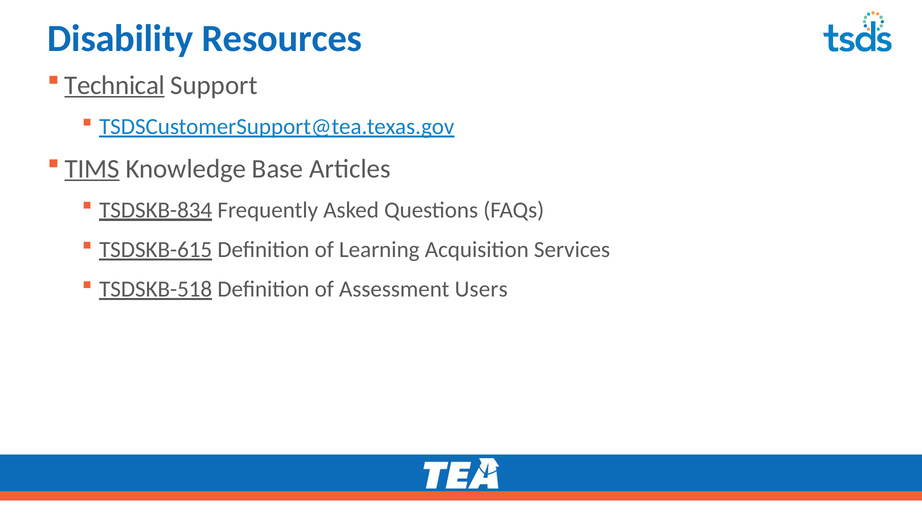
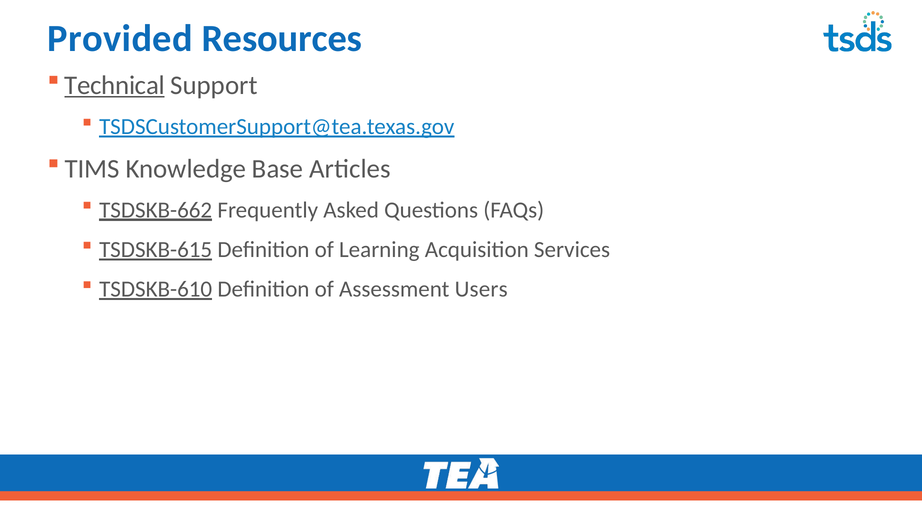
Disability: Disability -> Provided (120, 39)
TIMS underline: present -> none (92, 169)
TSDSKB-834: TSDSKB-834 -> TSDSKB-662 (156, 210)
TSDSKB-518: TSDSKB-518 -> TSDSKB-610 (156, 289)
